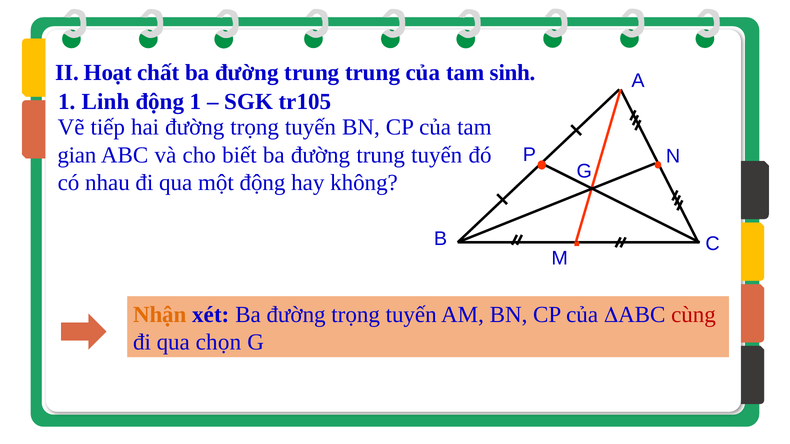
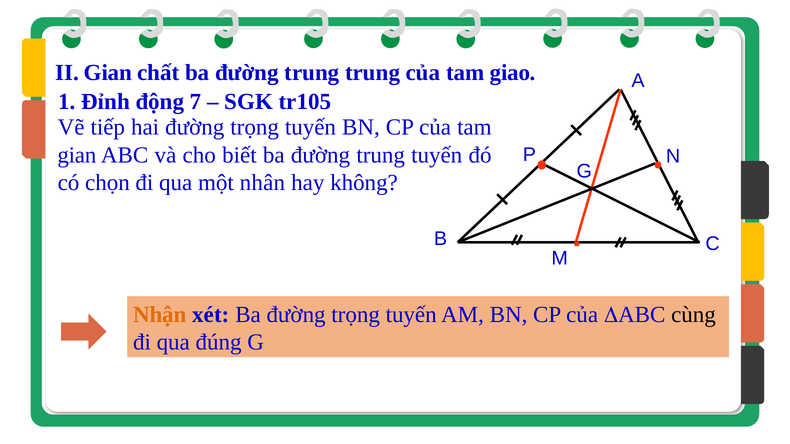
II Hoạt: Hoạt -> Gian (108, 73)
sinh: sinh -> giao (513, 73)
Linh: Linh -> Đỉnh (106, 102)
động 1: 1 -> 7 (196, 102)
nhau: nhau -> chọn (107, 183)
một động: động -> nhân (262, 183)
cùng colour: red -> black (693, 315)
chọn: chọn -> đúng (219, 342)
